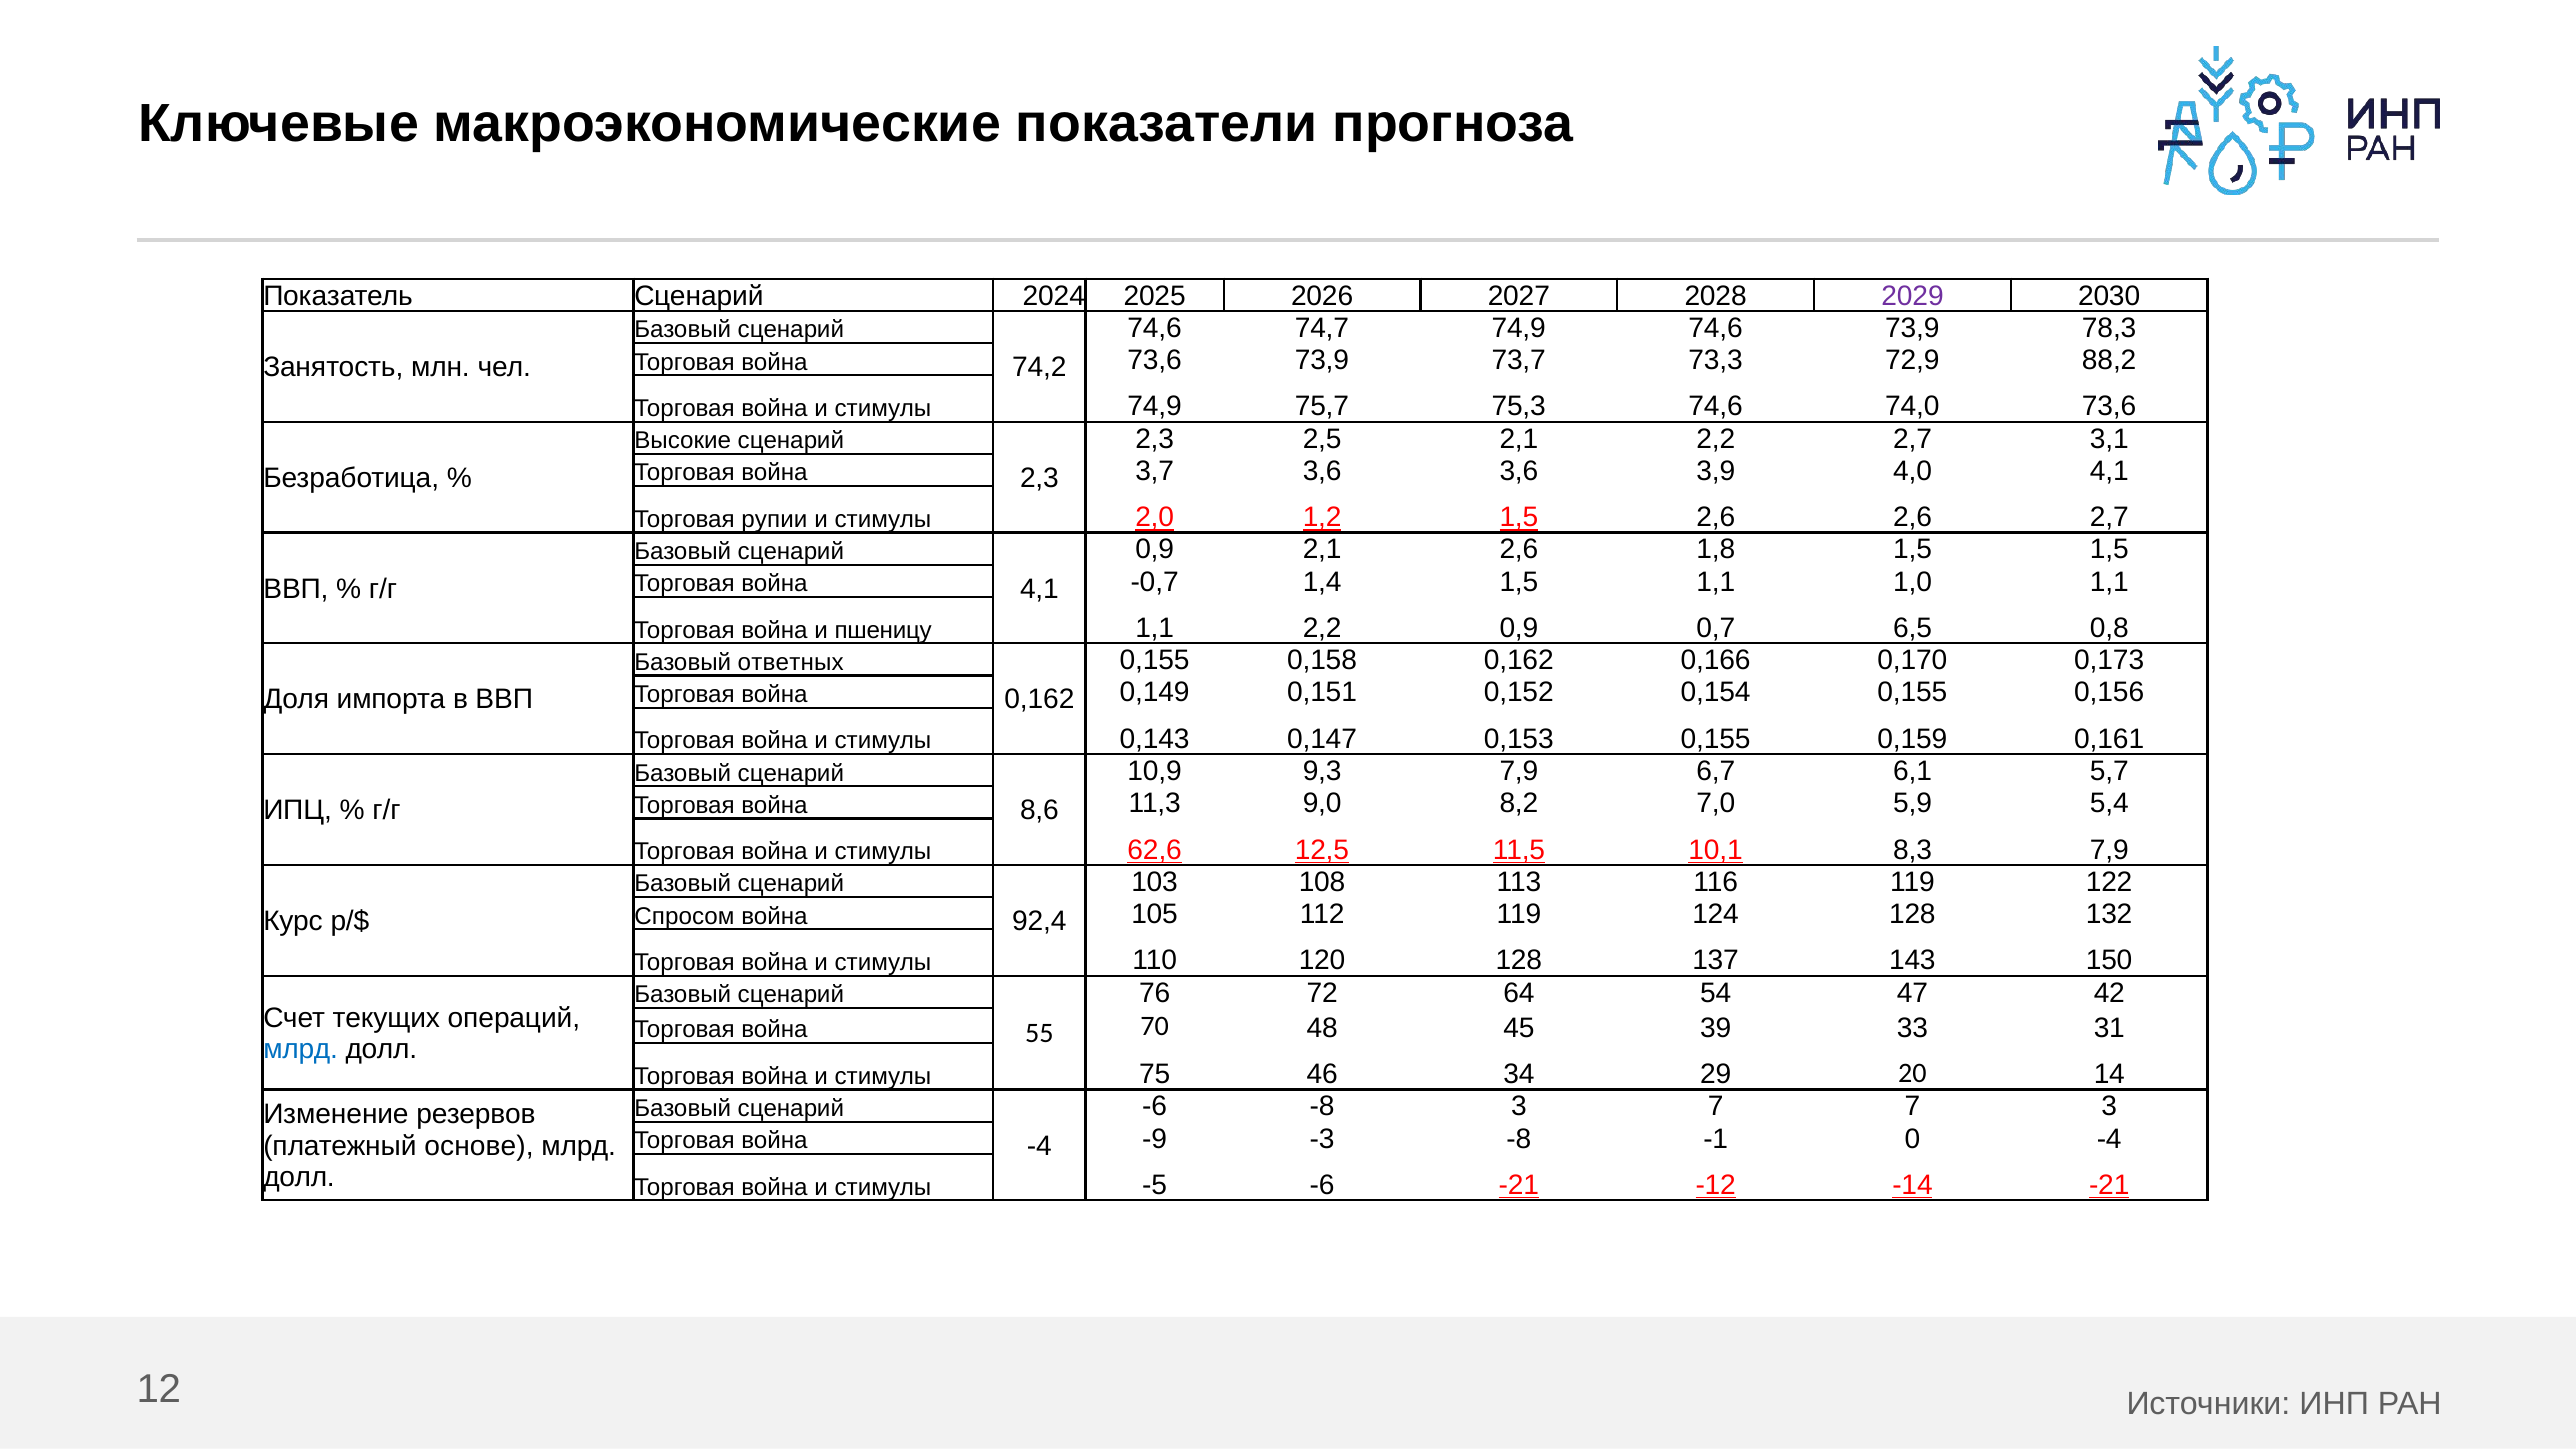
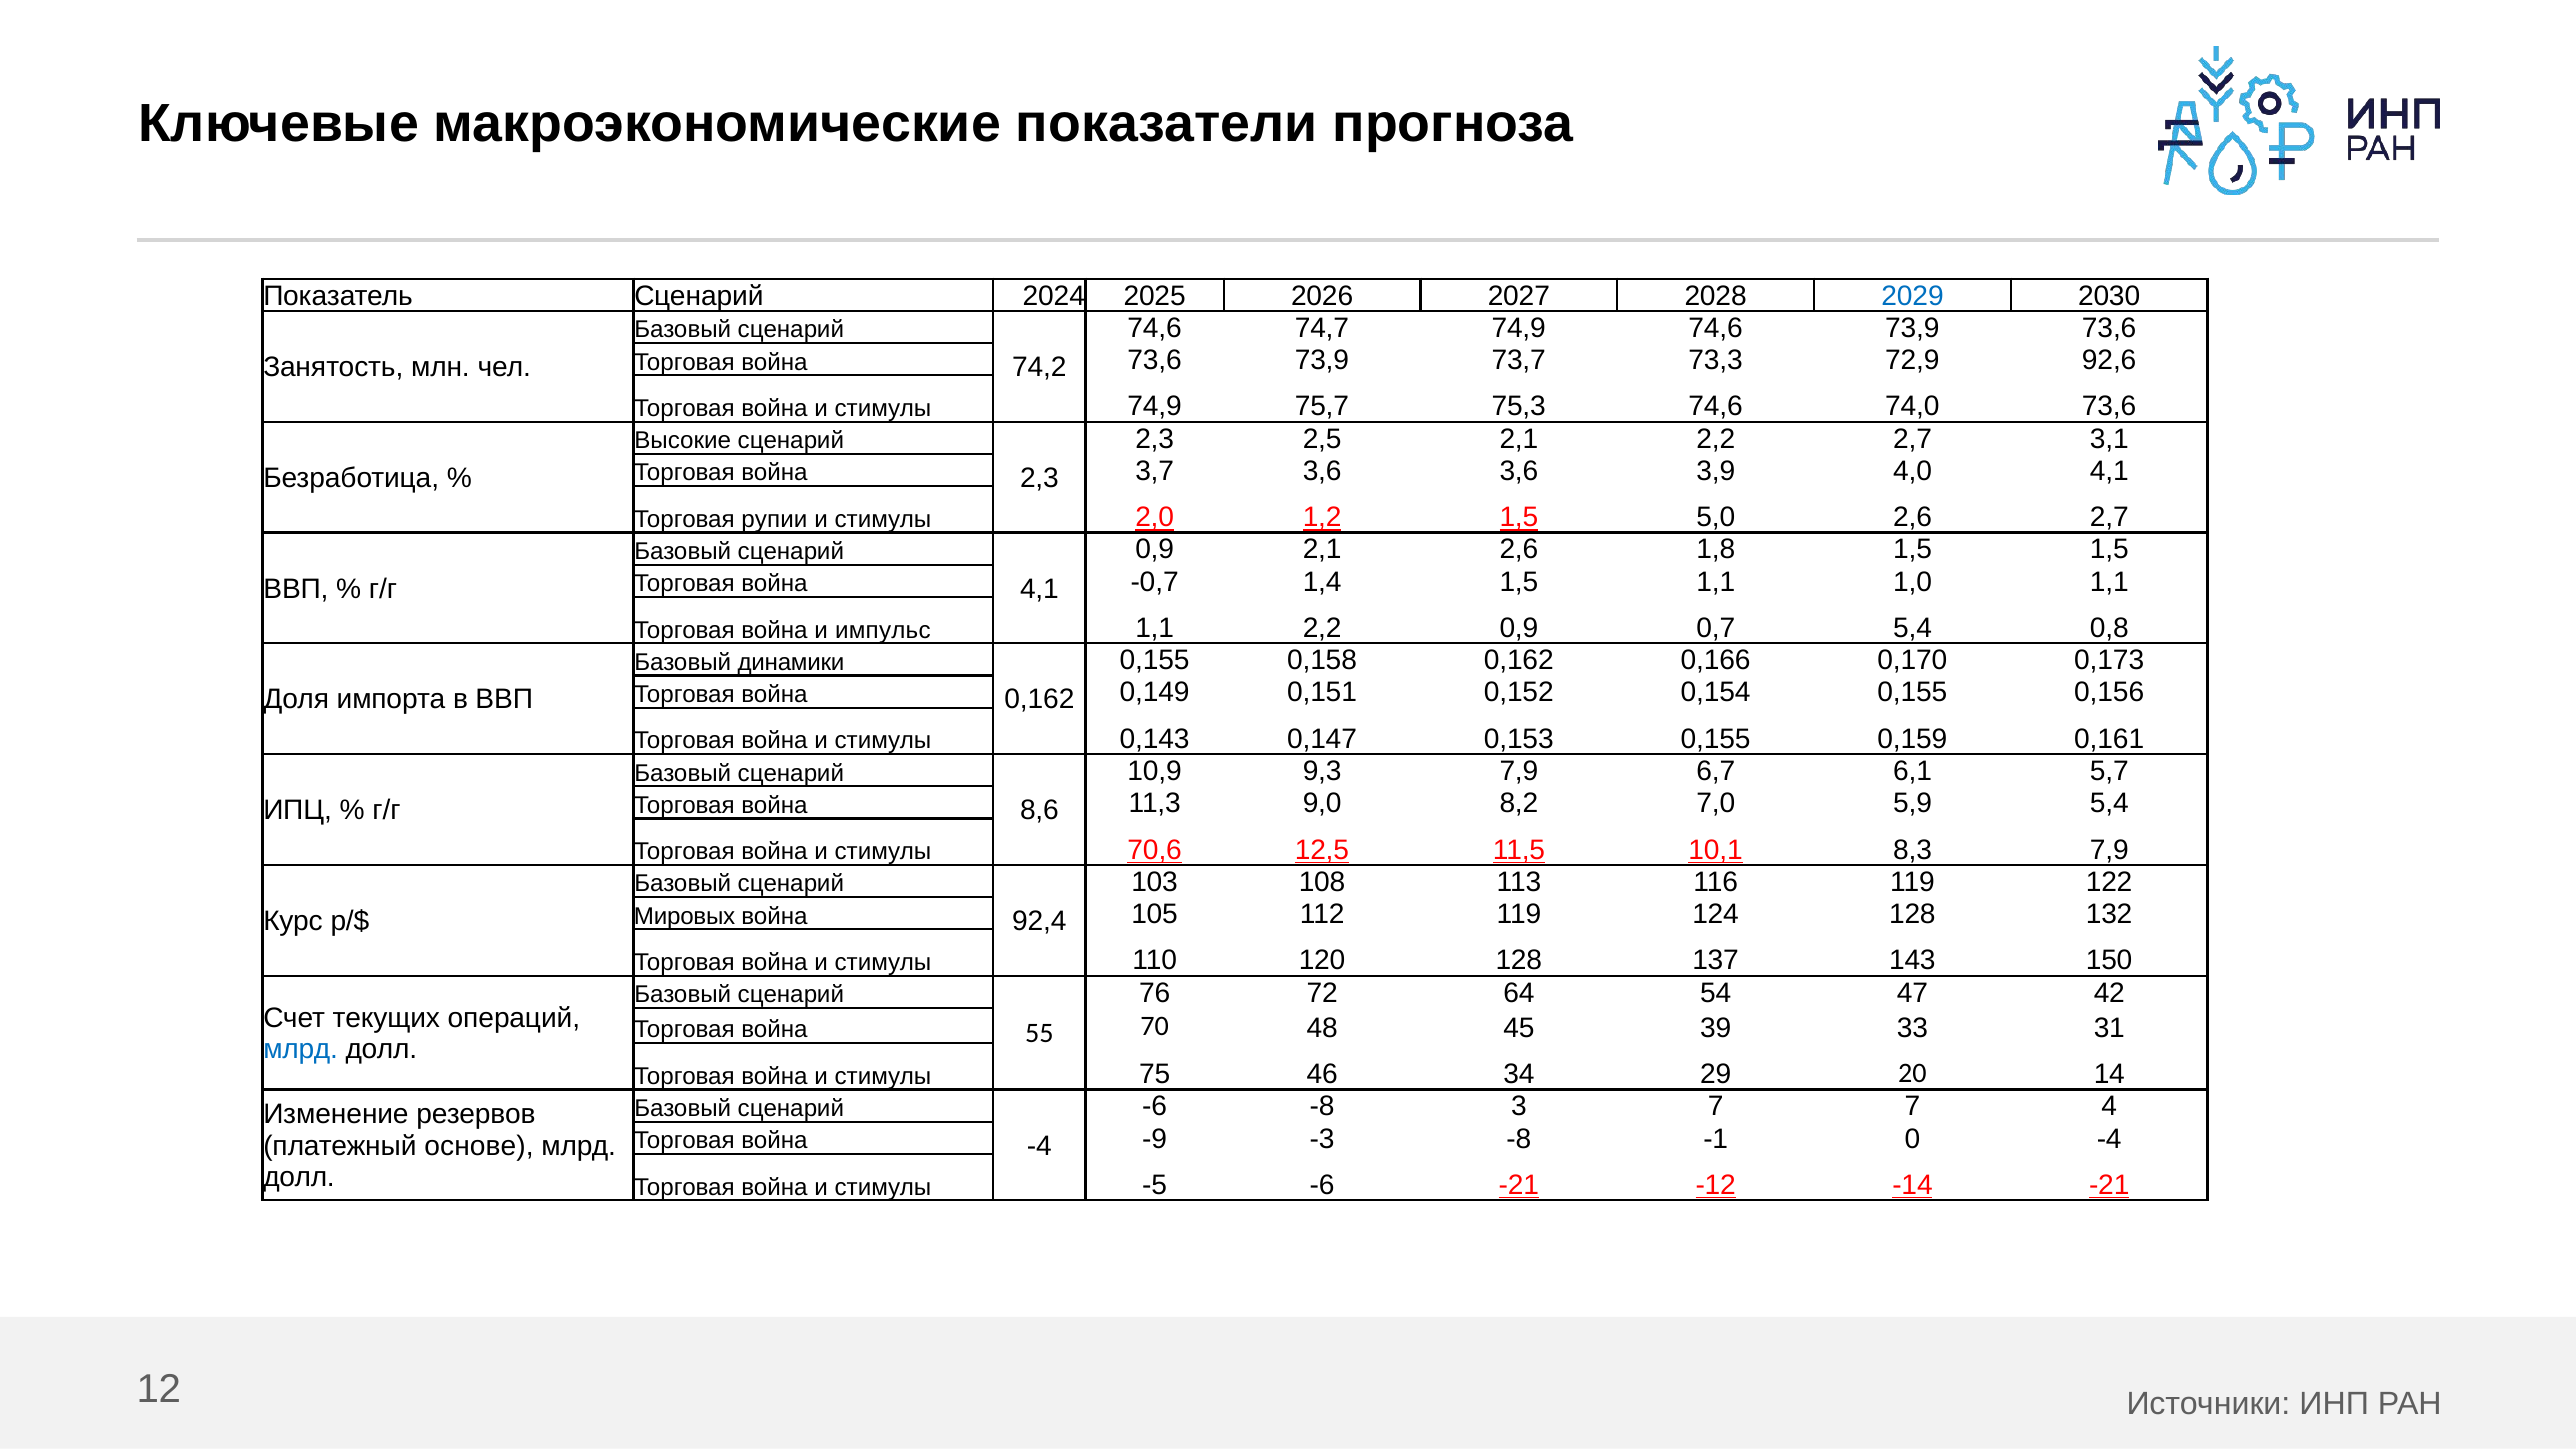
2029 colour: purple -> blue (1913, 296)
73,9 78,3: 78,3 -> 73,6 (2109, 328)
88,2: 88,2 -> 92,6 (2109, 360)
1,5 2,6: 2,6 -> 5,0 (1716, 517)
пшеницу: пшеницу -> импульс (883, 630)
0,7 6,5: 6,5 -> 5,4 (1913, 628)
ответных: ответных -> динамики (791, 662)
62,6: 62,6 -> 70,6 (1155, 850)
Спросом: Спросом -> Мировых (685, 916)
7 3: 3 -> 4 (2109, 1107)
